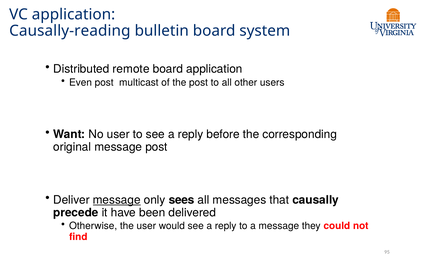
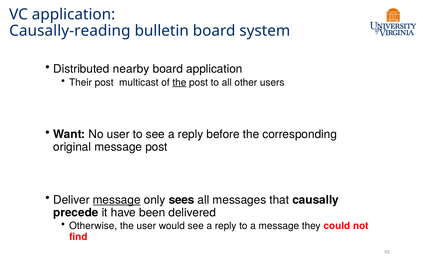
remote: remote -> nearby (131, 69)
Even: Even -> Their (81, 83)
the underline: none -> present (179, 83)
